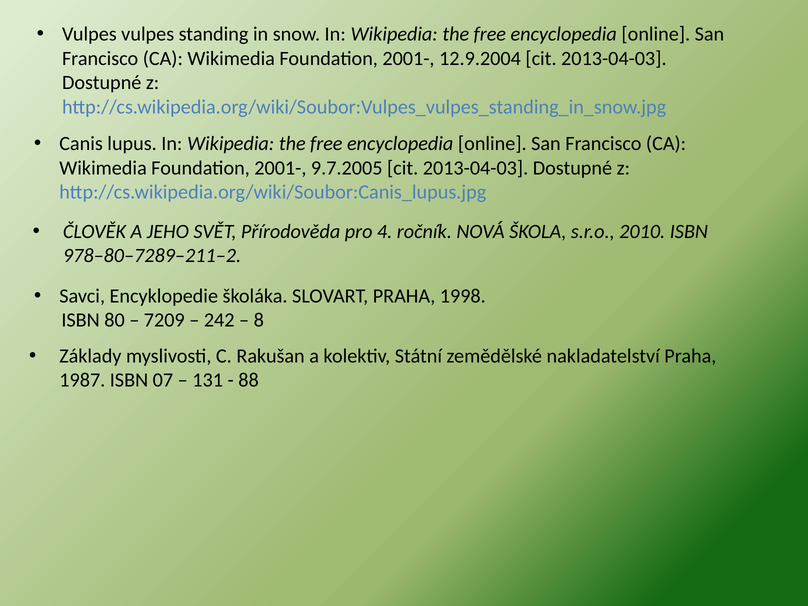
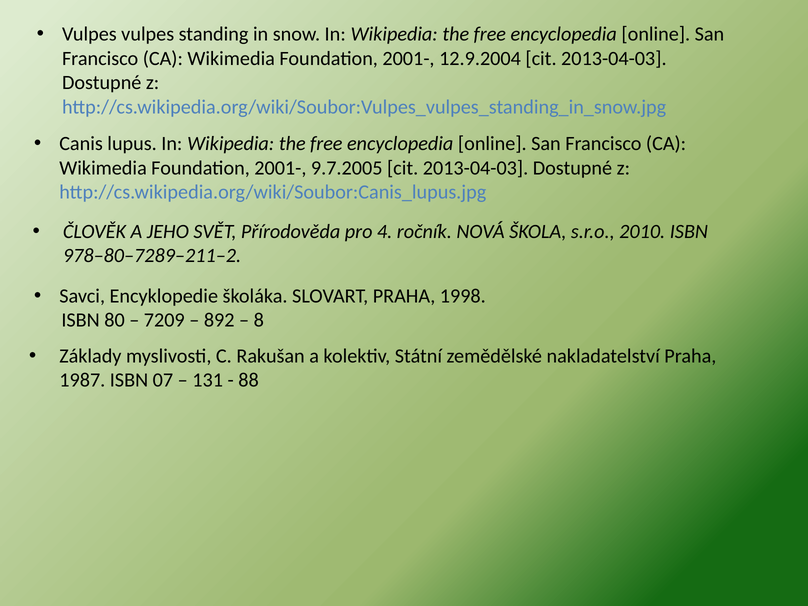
242: 242 -> 892 (219, 320)
